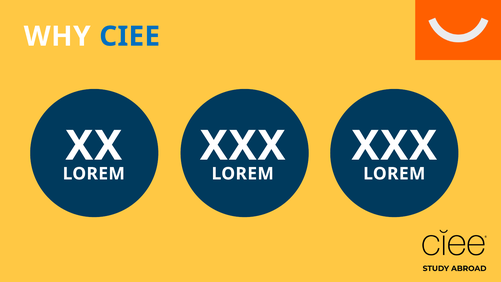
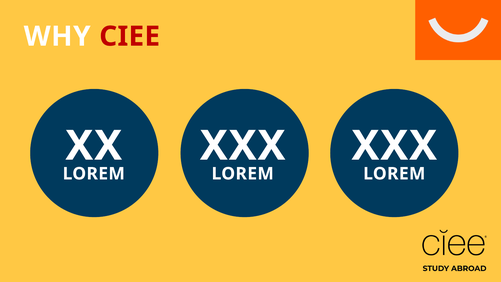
CIEE colour: blue -> red (130, 36)
